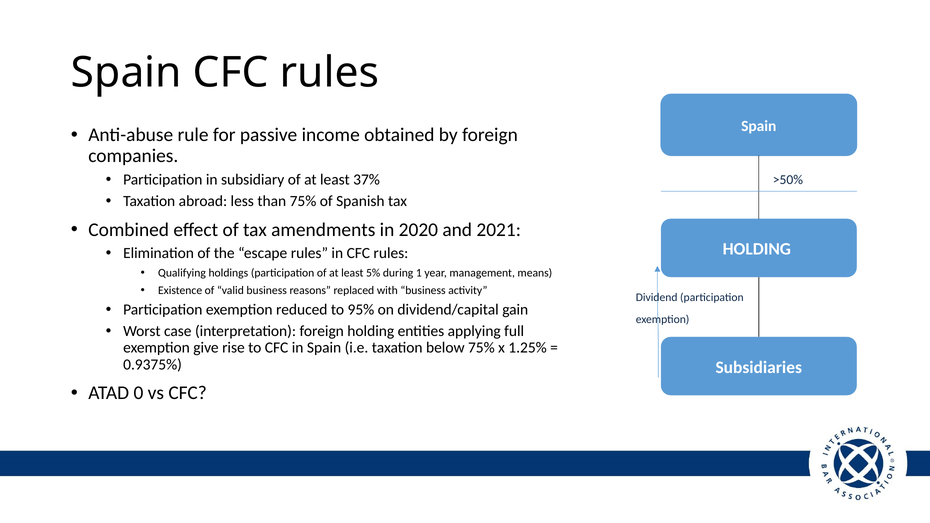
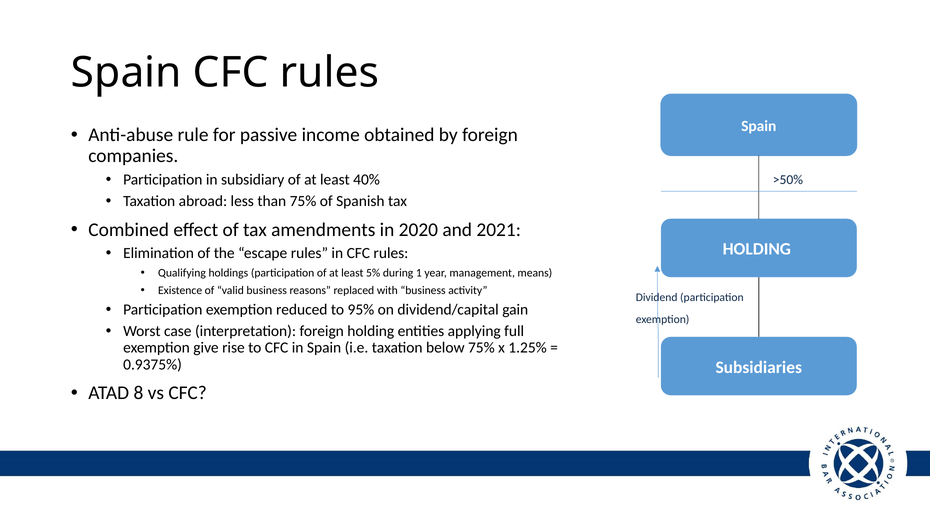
37%: 37% -> 40% (367, 180)
0: 0 -> 8 (138, 393)
